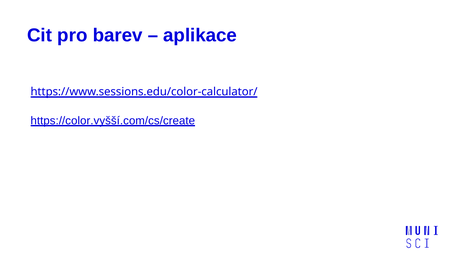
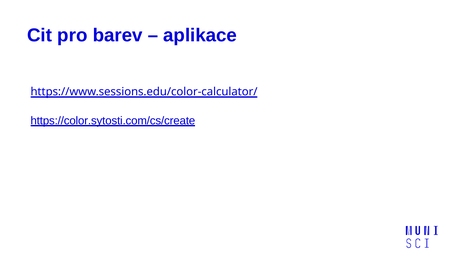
https://color.vyšší.com/cs/create: https://color.vyšší.com/cs/create -> https://color.sytosti.com/cs/create (113, 121)
